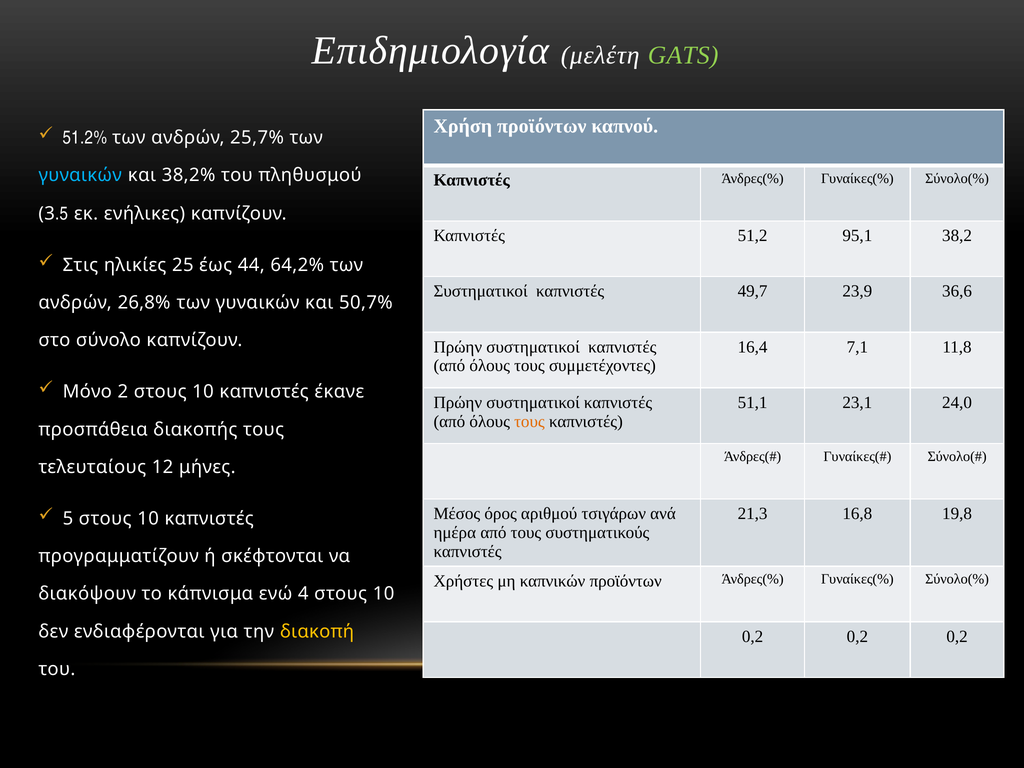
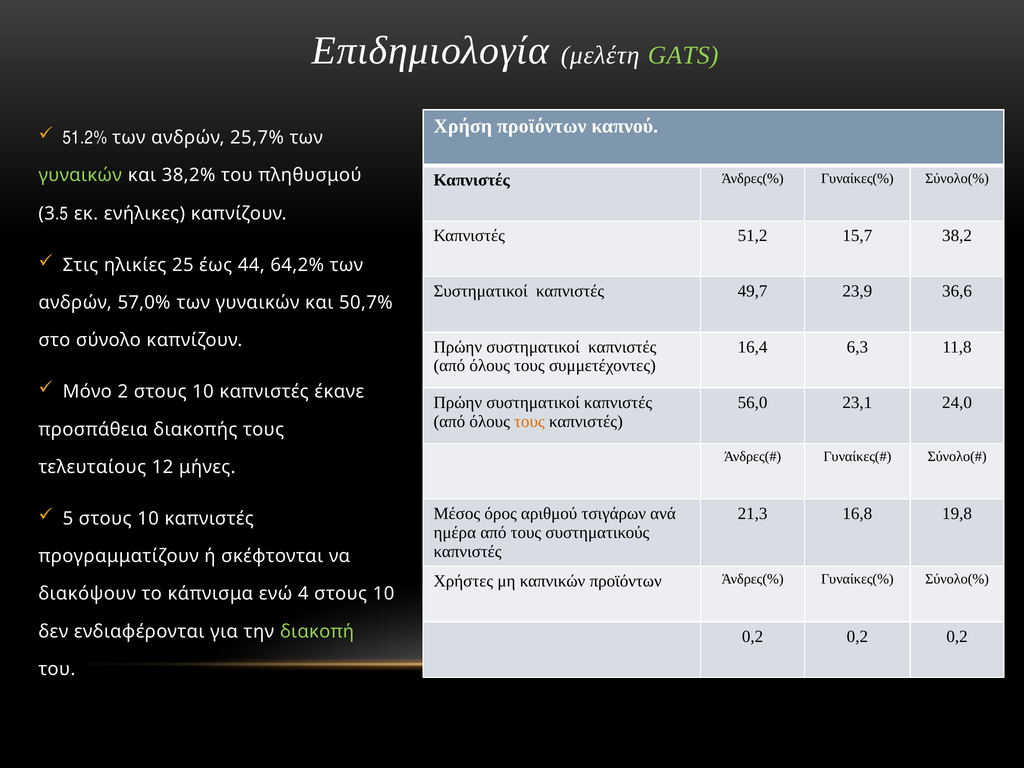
γυναικών colour: light blue -> light green (80, 175)
95,1: 95,1 -> 15,7 (857, 236)
26,8%: 26,8% -> 57,0% (144, 303)
7,1: 7,1 -> 6,3 (857, 347)
51,1: 51,1 -> 56,0 (753, 403)
διακοπή colour: yellow -> light green (317, 631)
